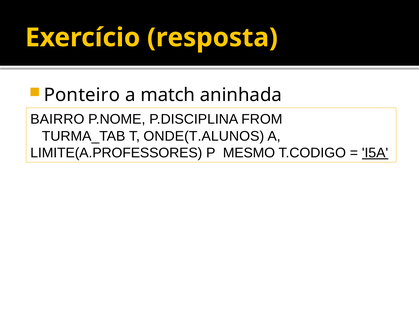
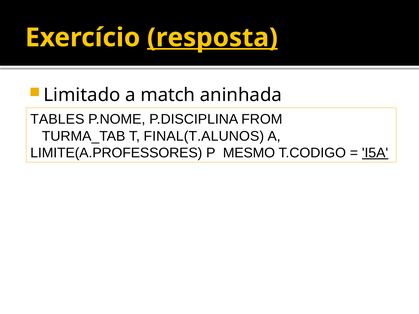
resposta underline: none -> present (212, 38)
Ponteiro: Ponteiro -> Limitado (82, 95)
BAIRRO: BAIRRO -> TABLES (57, 119)
ONDE(T.ALUNOS: ONDE(T.ALUNOS -> FINAL(T.ALUNOS (204, 136)
